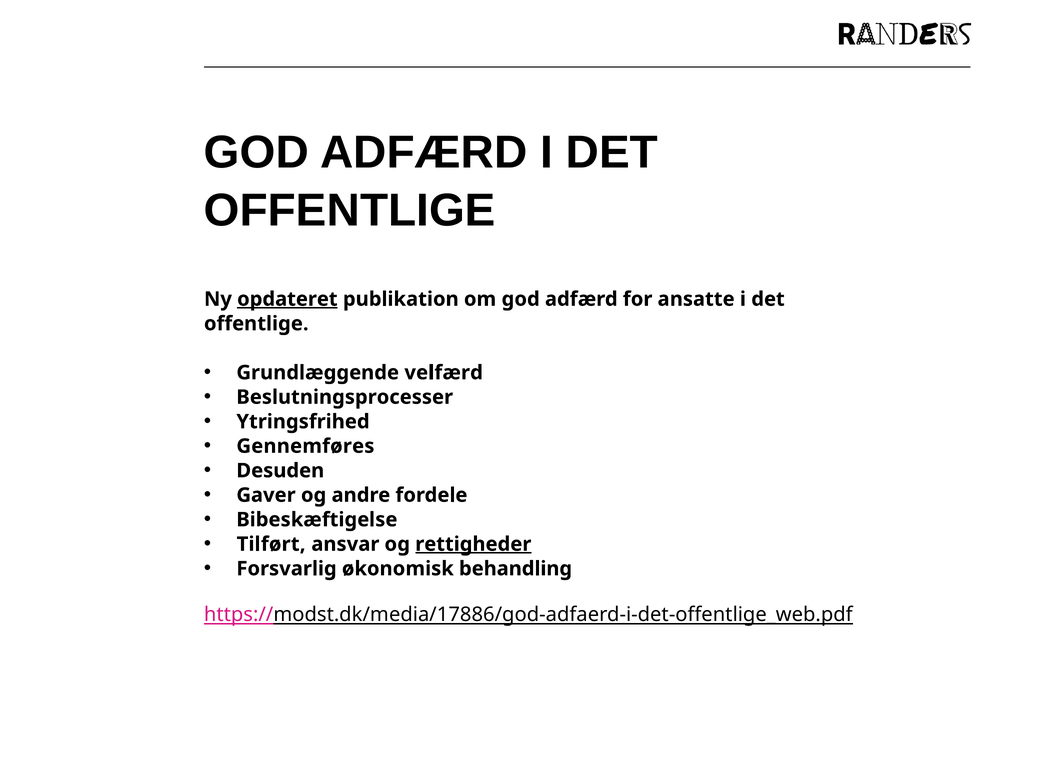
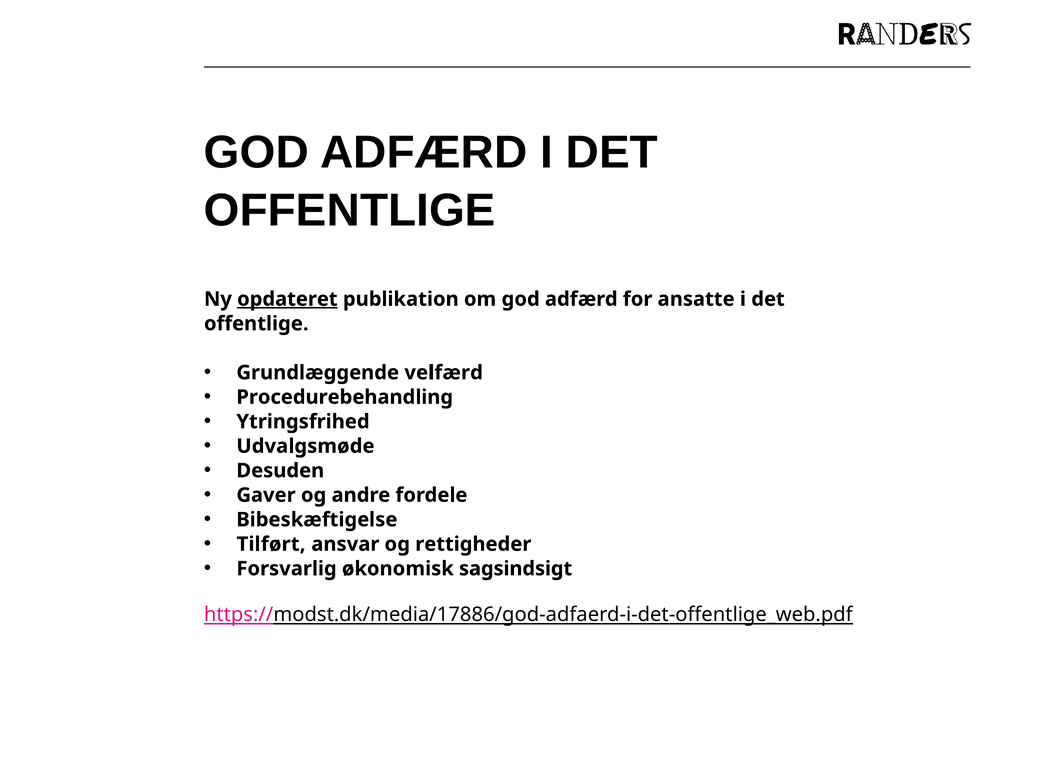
Beslutningsprocesser: Beslutningsprocesser -> Procedurebehandling (345, 397)
Gennemføres: Gennemføres -> Udvalgsmøde (305, 446)
rettigheder underline: present -> none (473, 544)
behandling: behandling -> sagsindsigt (516, 568)
